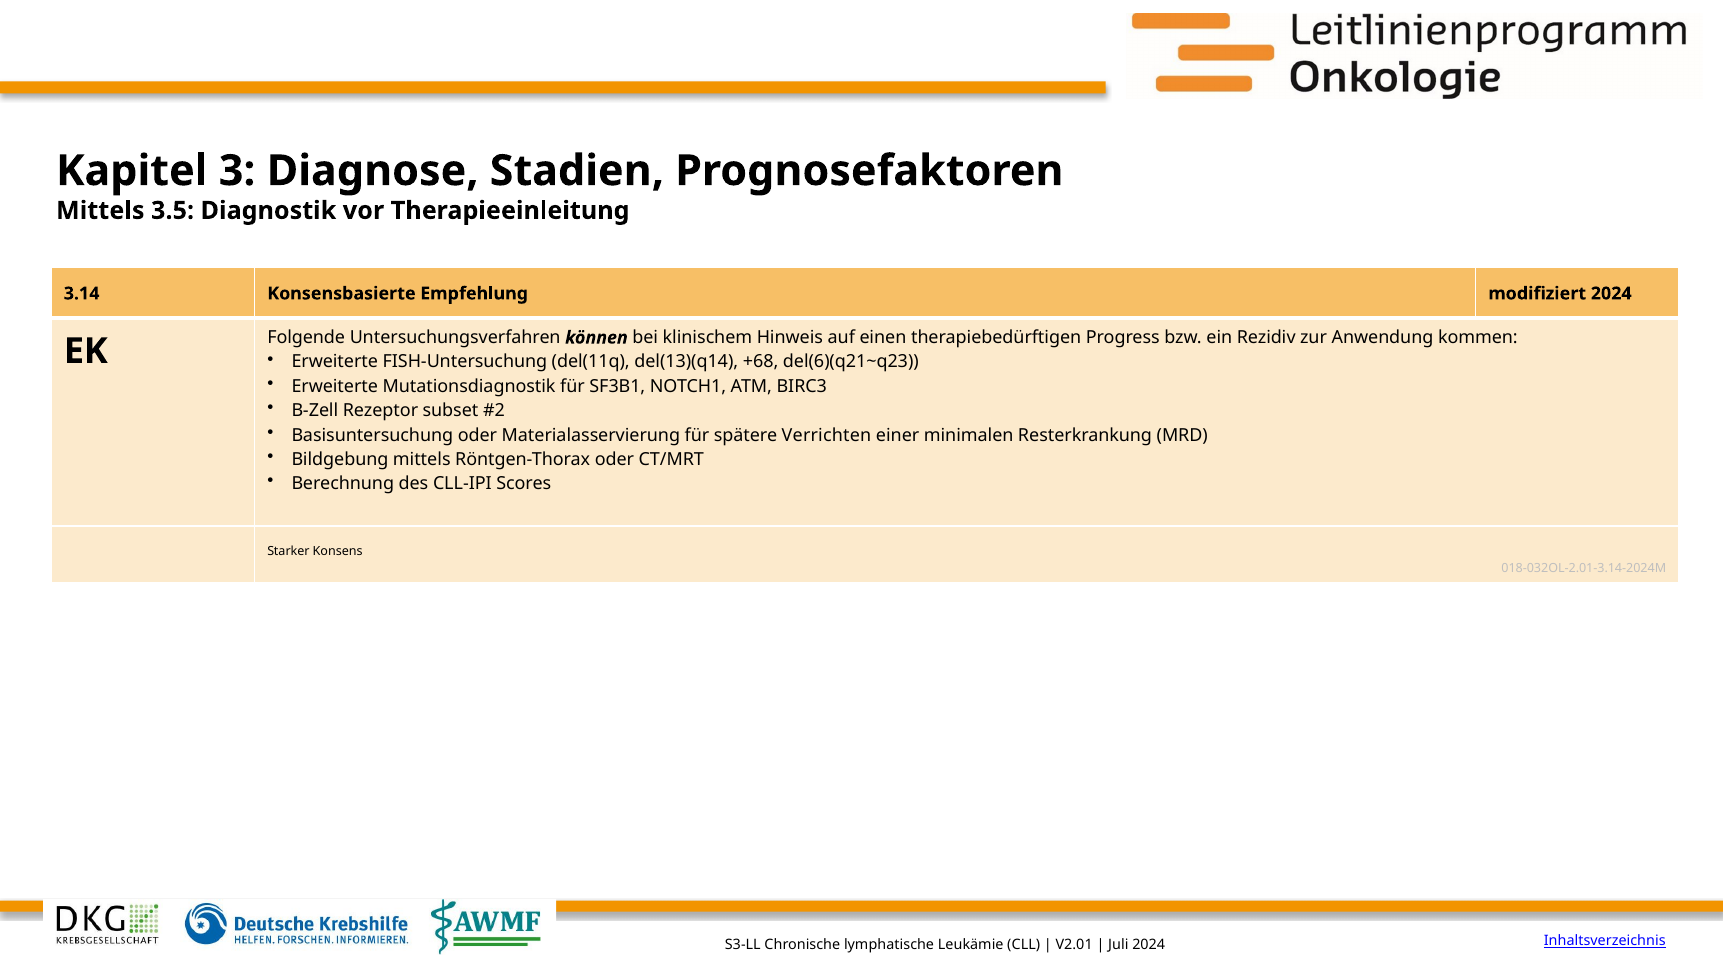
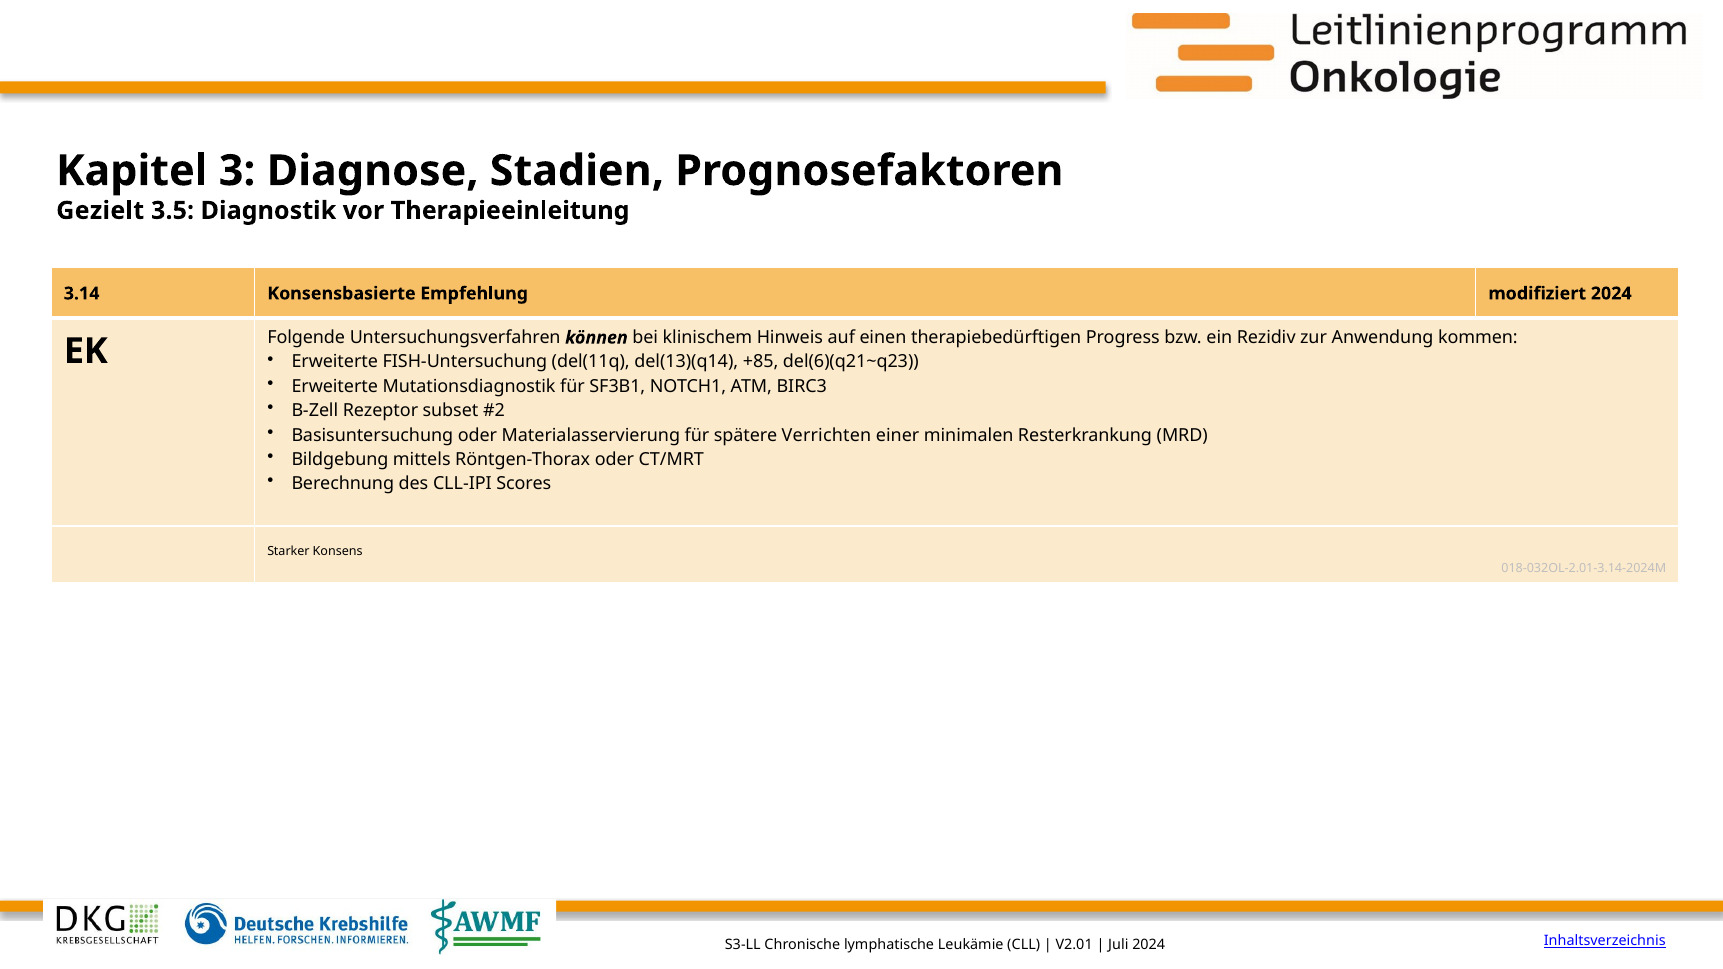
Mittels: Mittels -> Gezielt (100, 211)
+68: +68 -> +85 (761, 362)
